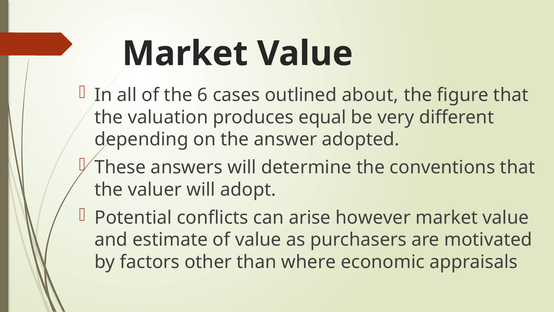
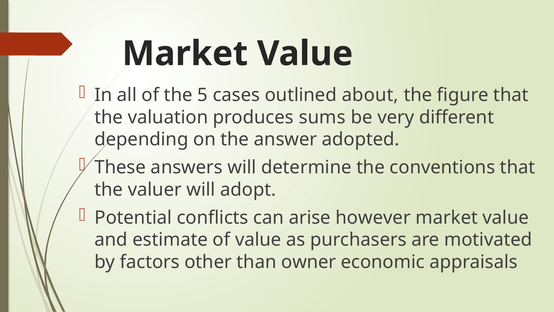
6: 6 -> 5 (203, 95)
equal: equal -> sums (322, 117)
where: where -> owner (309, 262)
